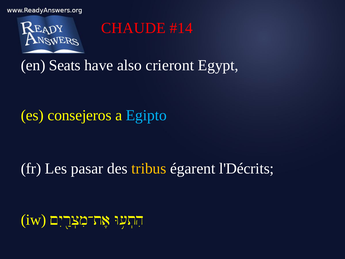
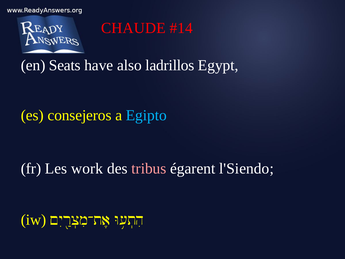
crieront: crieront -> ladrillos (170, 65)
pasar: pasar -> work (87, 168)
tribus colour: yellow -> pink (149, 168)
l'Décrits: l'Décrits -> l'Siendo (246, 168)
